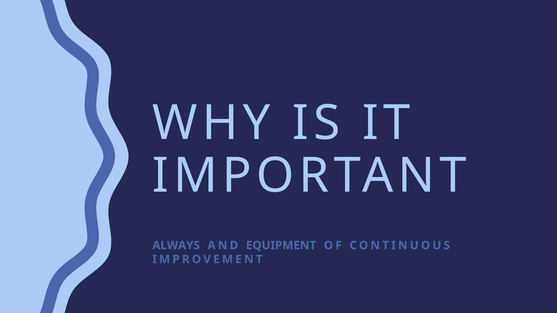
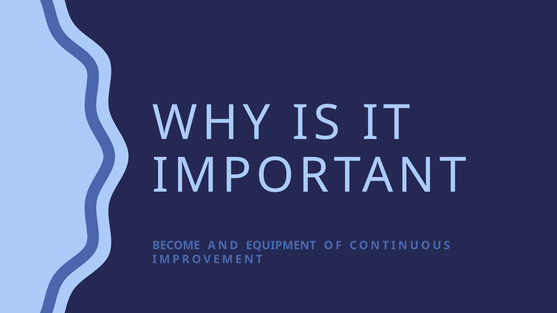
ALWAYS: ALWAYS -> BECOME (176, 246)
